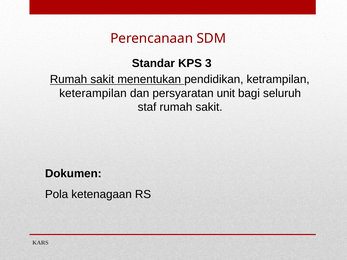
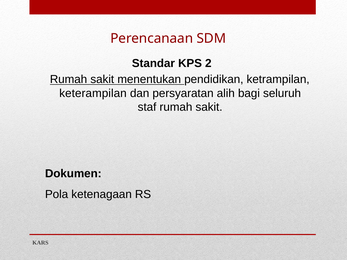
3: 3 -> 2 (208, 63)
unit: unit -> alih (226, 93)
